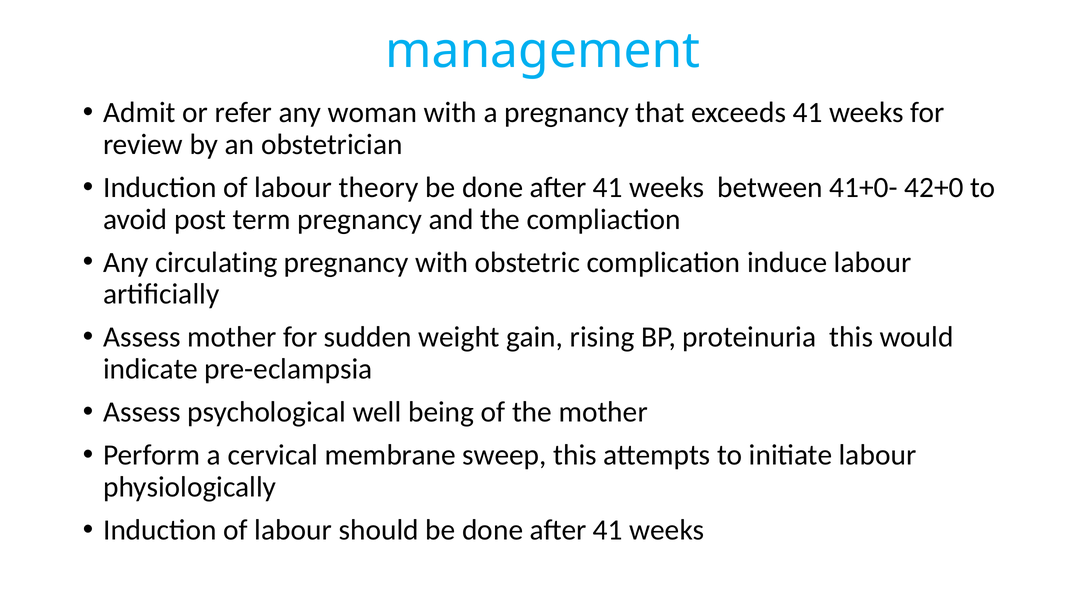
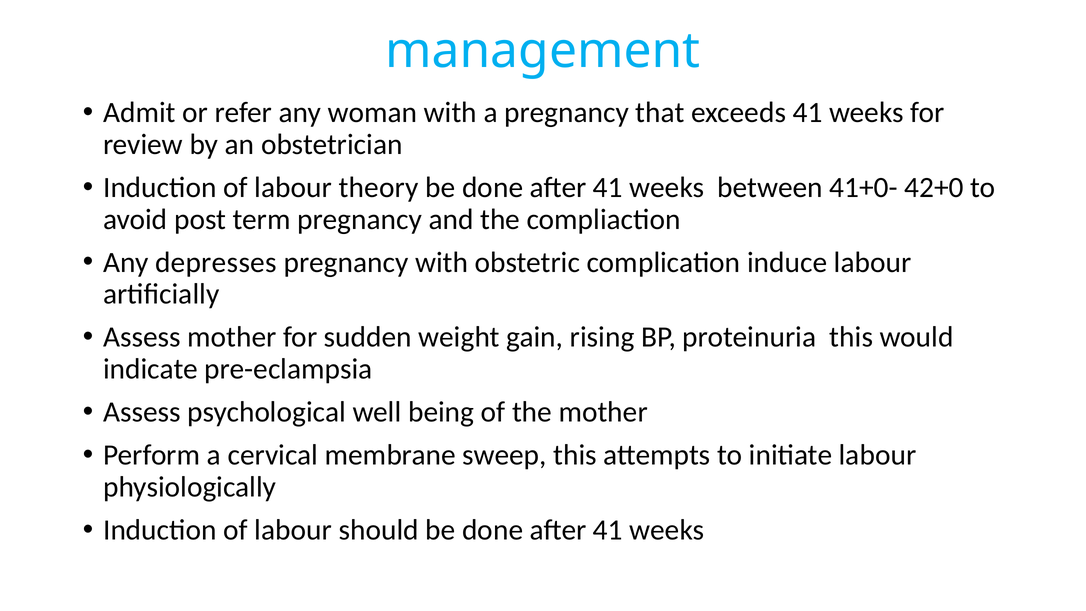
circulating: circulating -> depresses (216, 262)
